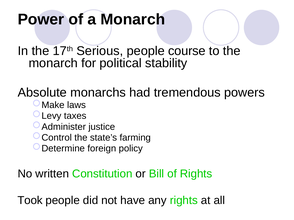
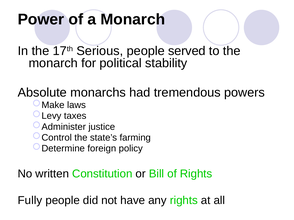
course: course -> served (187, 51)
Took: Took -> Fully (30, 201)
